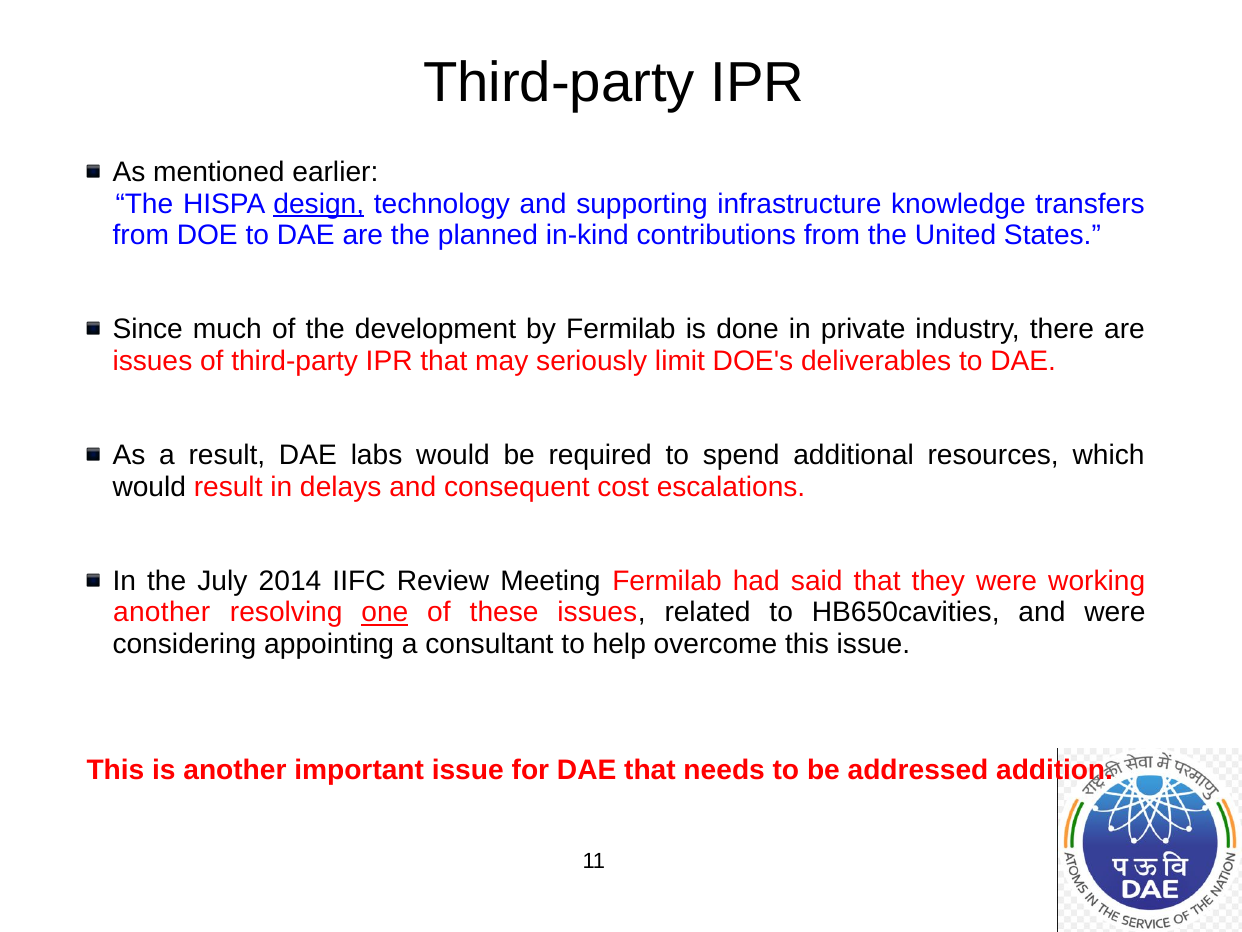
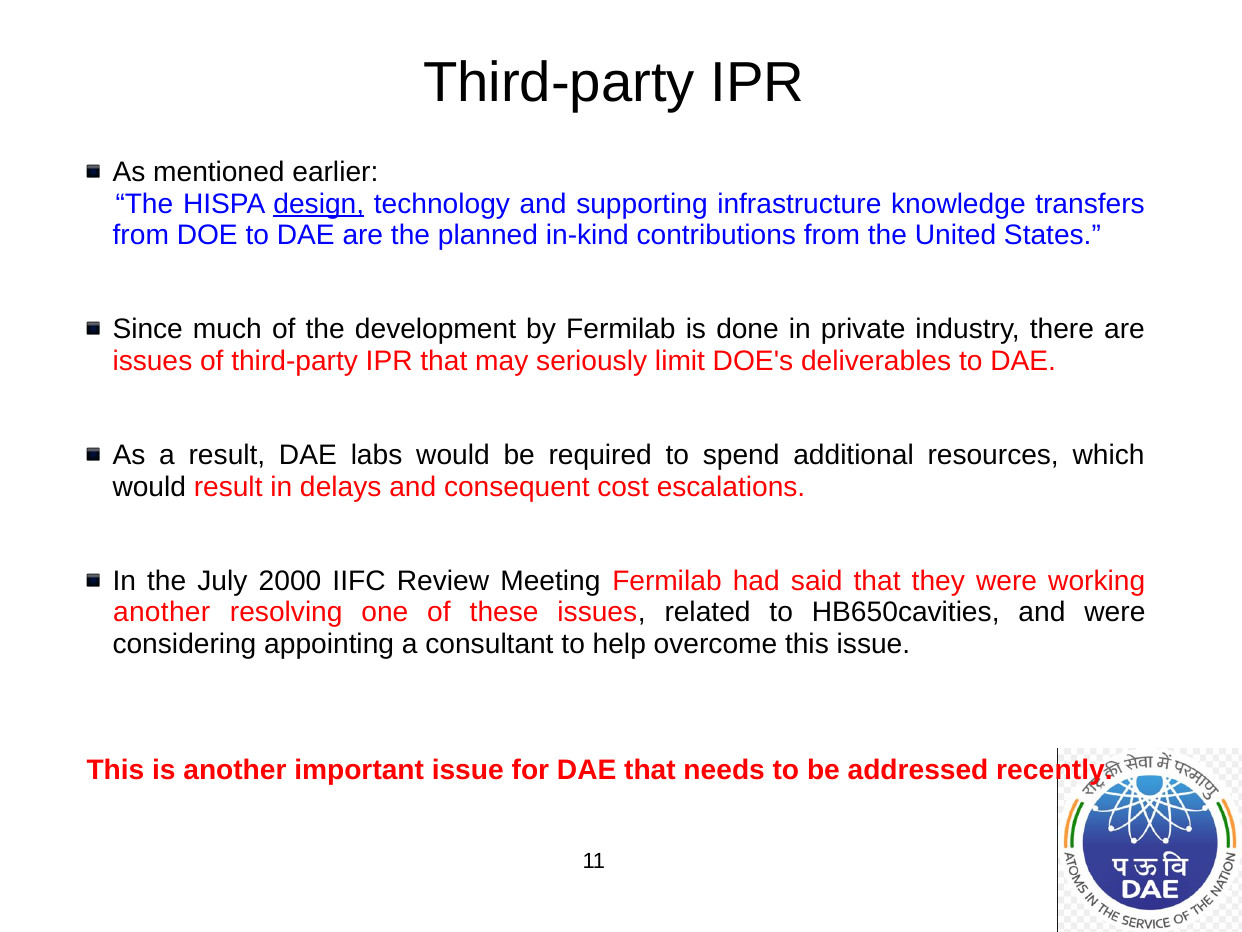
2014: 2014 -> 2000 (290, 581)
one underline: present -> none (385, 612)
addition: addition -> recently (1054, 769)
